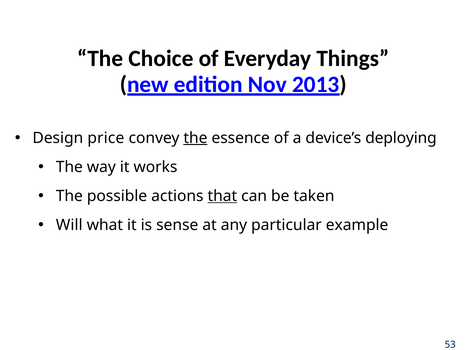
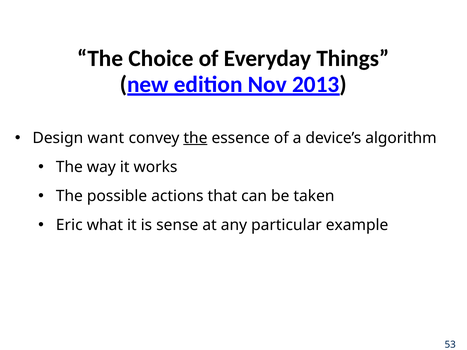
price: price -> want (106, 138)
deploying: deploying -> algorithm (401, 138)
that underline: present -> none (222, 196)
Will: Will -> Eric (69, 225)
